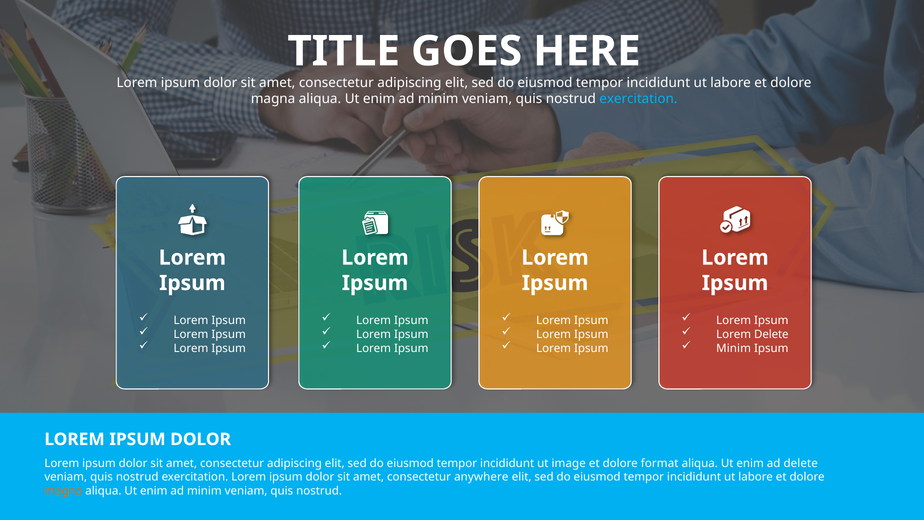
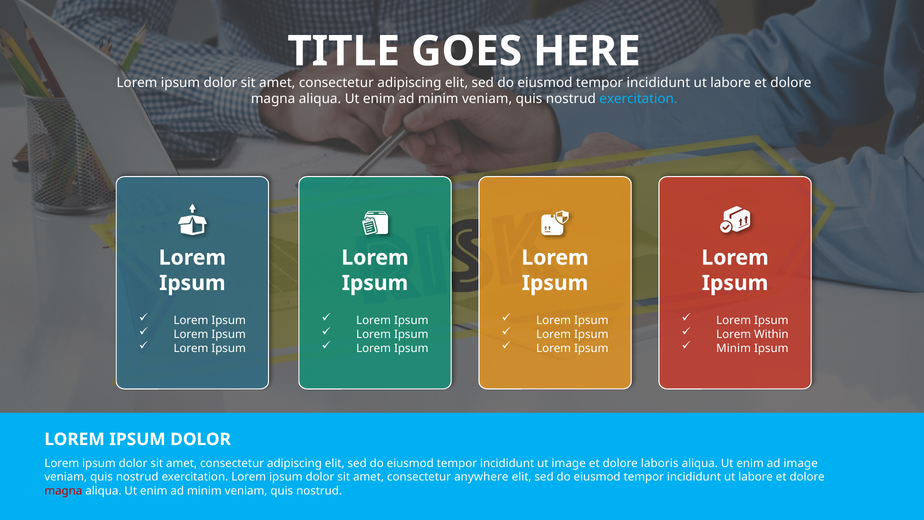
Lorem Delete: Delete -> Within (771, 334)
format: format -> laboris (660, 463)
ad delete: delete -> image (801, 463)
magna colour: orange -> red (63, 491)
